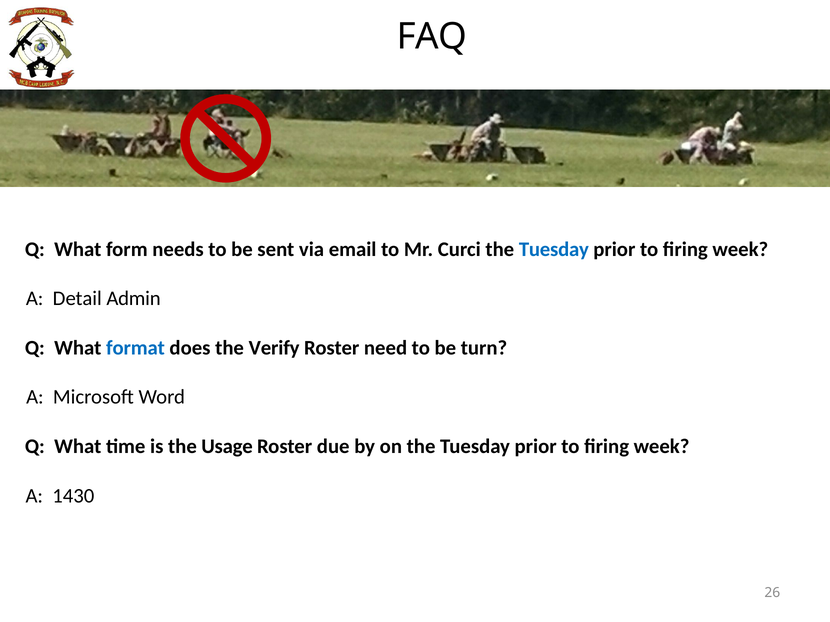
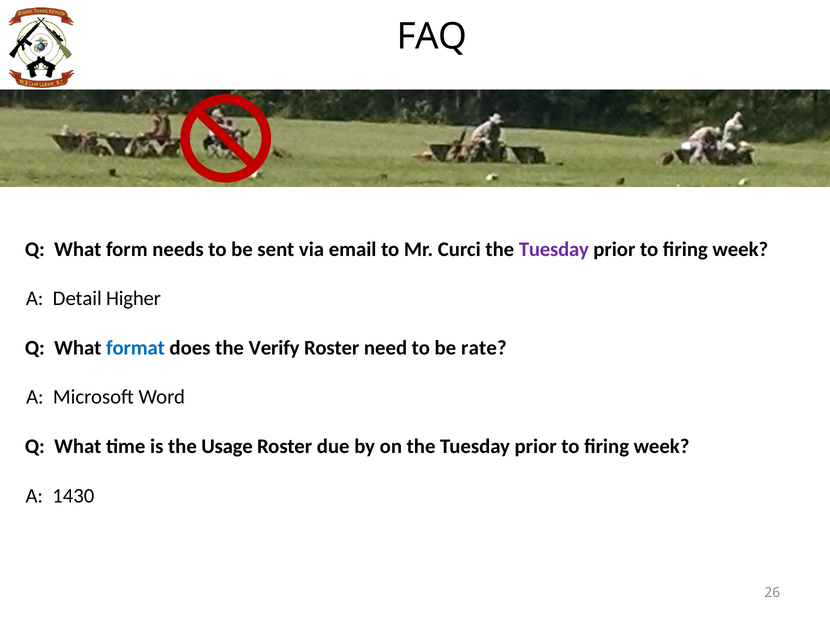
Tuesday colour: blue -> purple (554, 249)
Admin: Admin -> Higher (134, 299)
turn: turn -> rate (484, 348)
